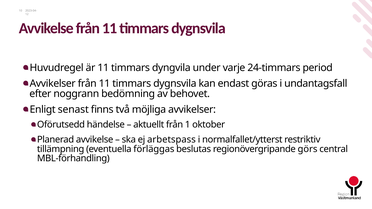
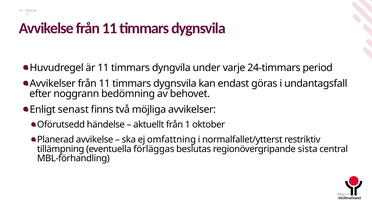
arbetspass: arbetspass -> omfattning (171, 140)
görs: görs -> sista (308, 149)
